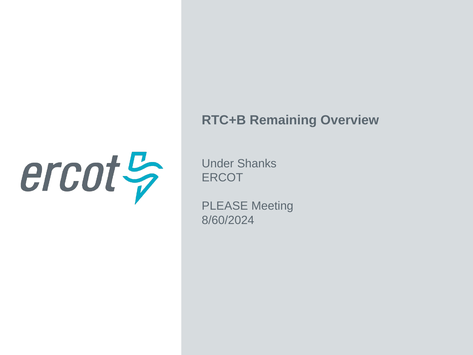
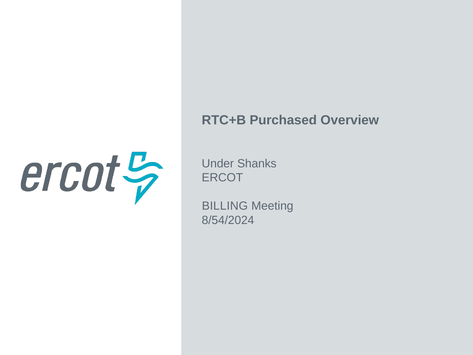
Remaining: Remaining -> Purchased (283, 120)
PLEASE: PLEASE -> BILLING (225, 206)
8/60/2024: 8/60/2024 -> 8/54/2024 (228, 220)
